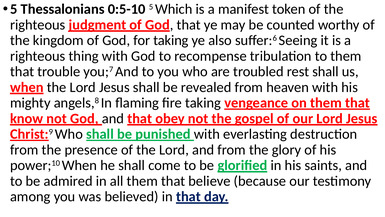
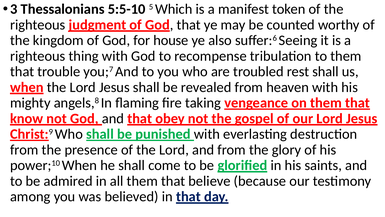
5: 5 -> 3 (14, 9)
0:5-10: 0:5-10 -> 5:5-10 (127, 9)
for taking: taking -> house (171, 40)
